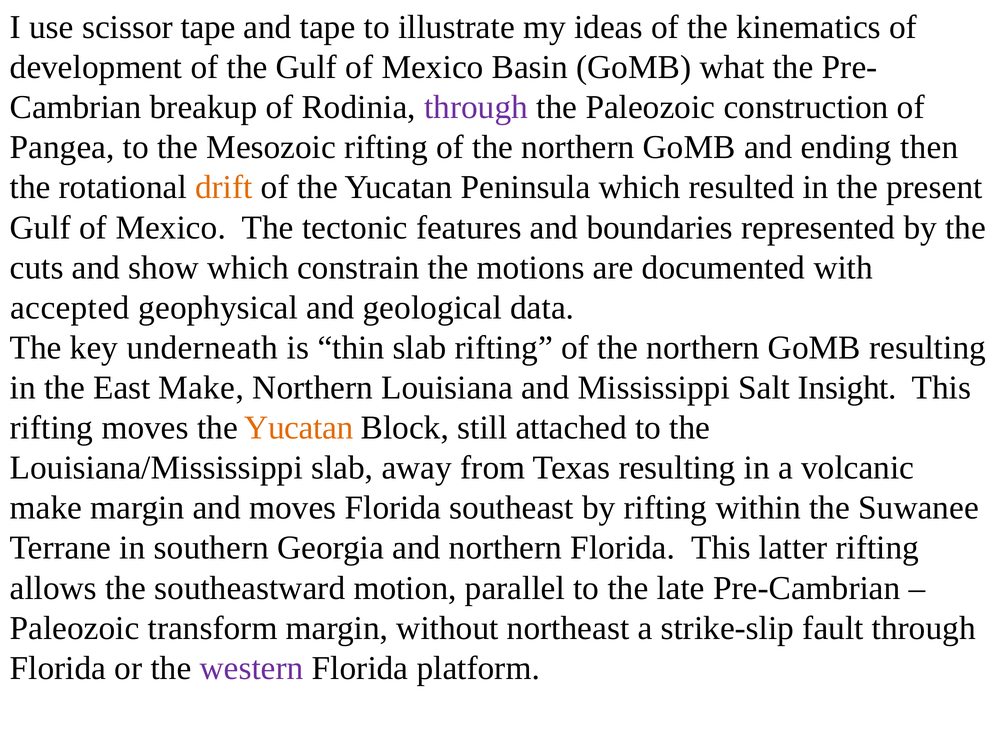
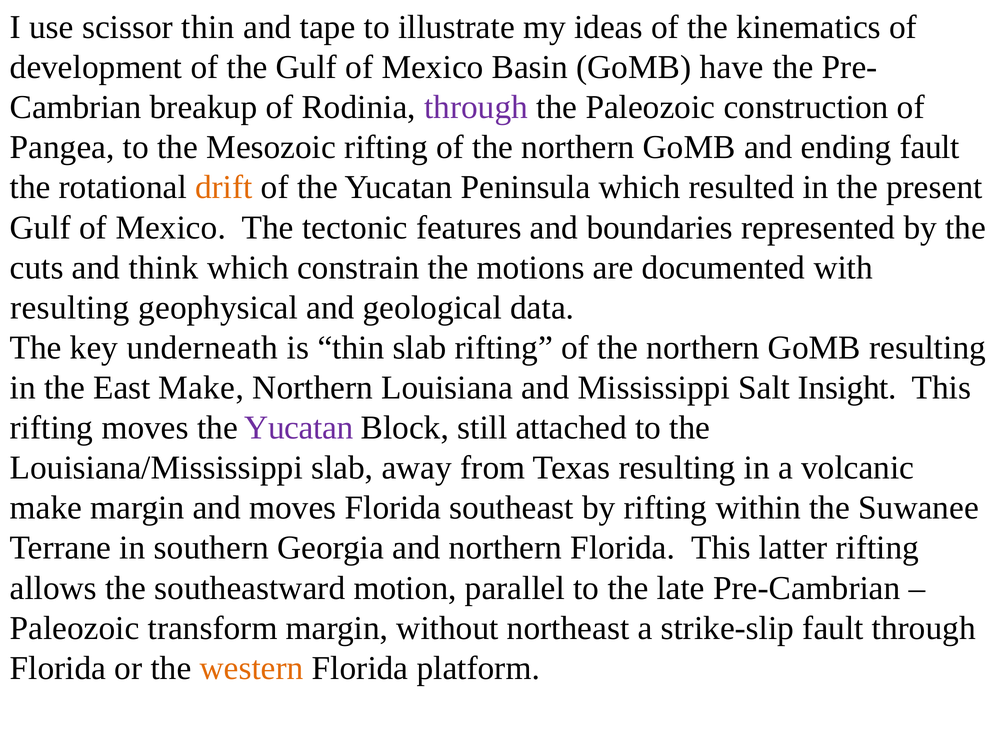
scissor tape: tape -> thin (208, 27)
what: what -> have (732, 67)
ending then: then -> fault (930, 148)
show: show -> think (163, 268)
accepted: accepted -> resulting (70, 308)
Yucatan colour: orange -> purple (299, 428)
western colour: purple -> orange (252, 669)
